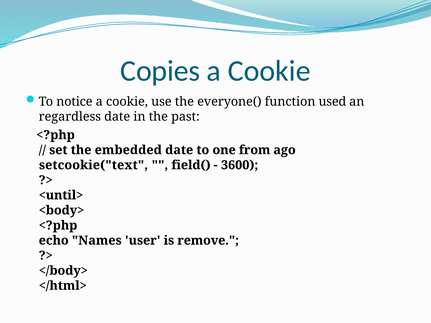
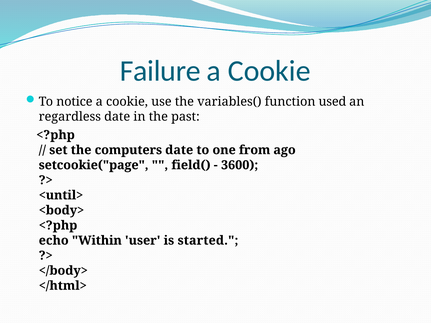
Copies: Copies -> Failure (160, 71)
everyone(: everyone( -> variables( (229, 102)
embedded: embedded -> computers (128, 150)
setcookie("text: setcookie("text -> setcookie("page (94, 165)
Names: Names -> Within (97, 241)
remove: remove -> started (208, 241)
